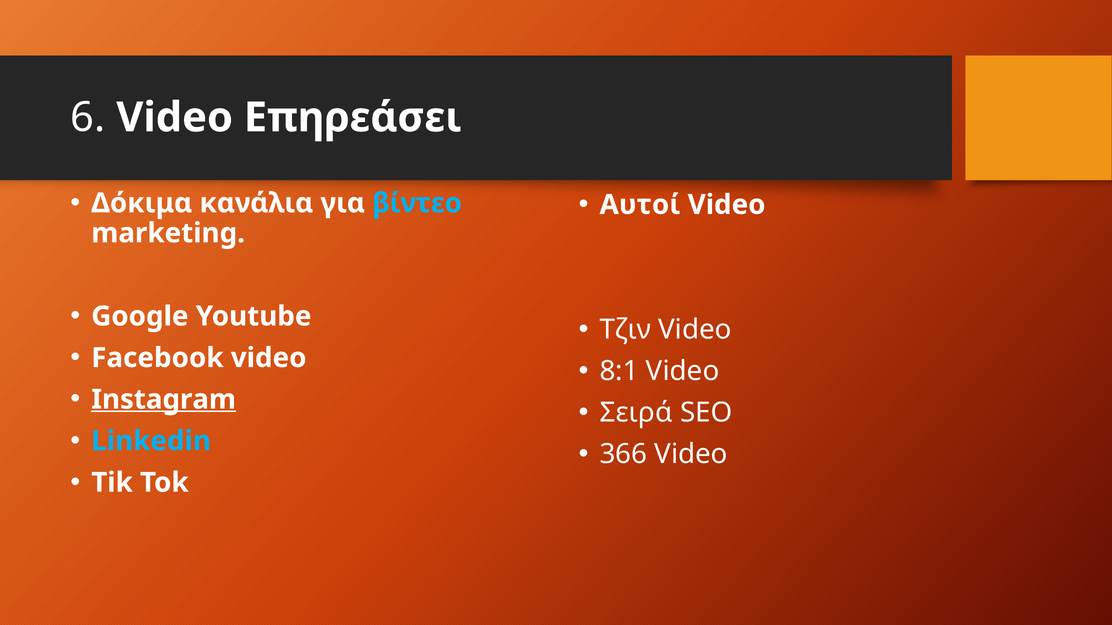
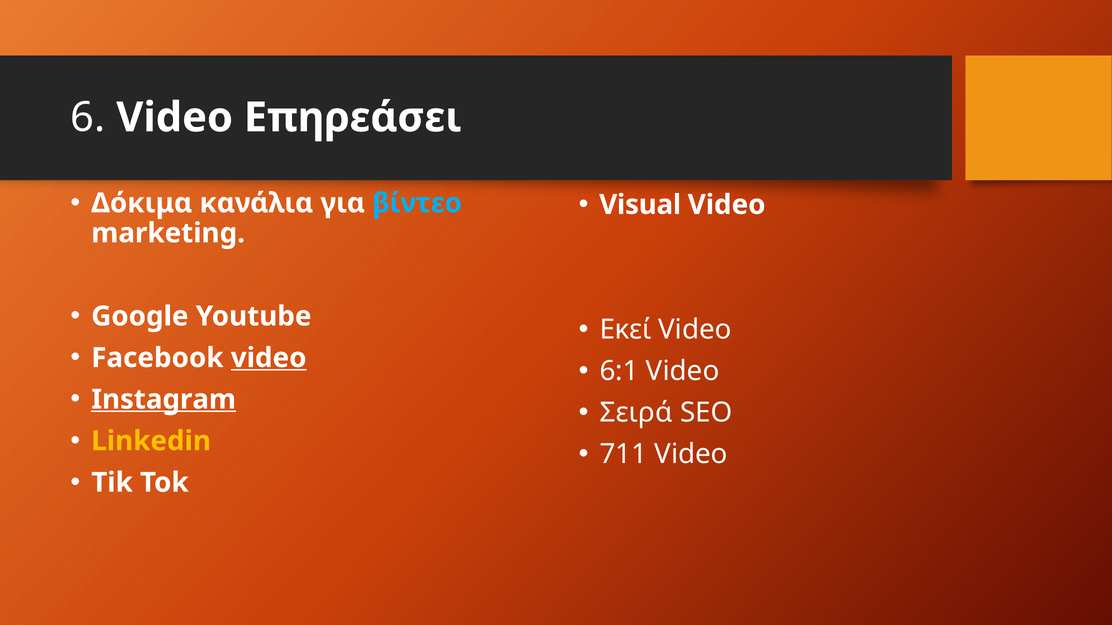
Αυτοί: Αυτοί -> Visual (640, 205)
Τζιν: Τζιν -> Εκεί (625, 330)
video underline: none -> present (269, 358)
8:1: 8:1 -> 6:1 (619, 371)
Linkedin colour: light blue -> yellow (151, 441)
366: 366 -> 711 (623, 455)
